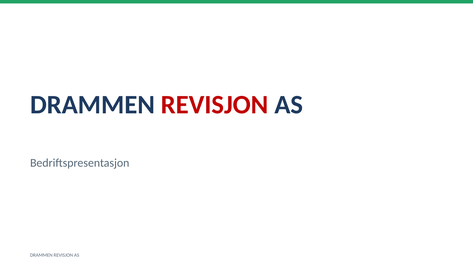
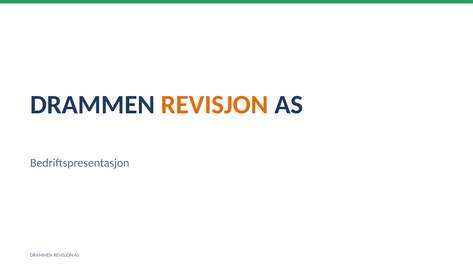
REVISJON colour: red -> orange (215, 105)
